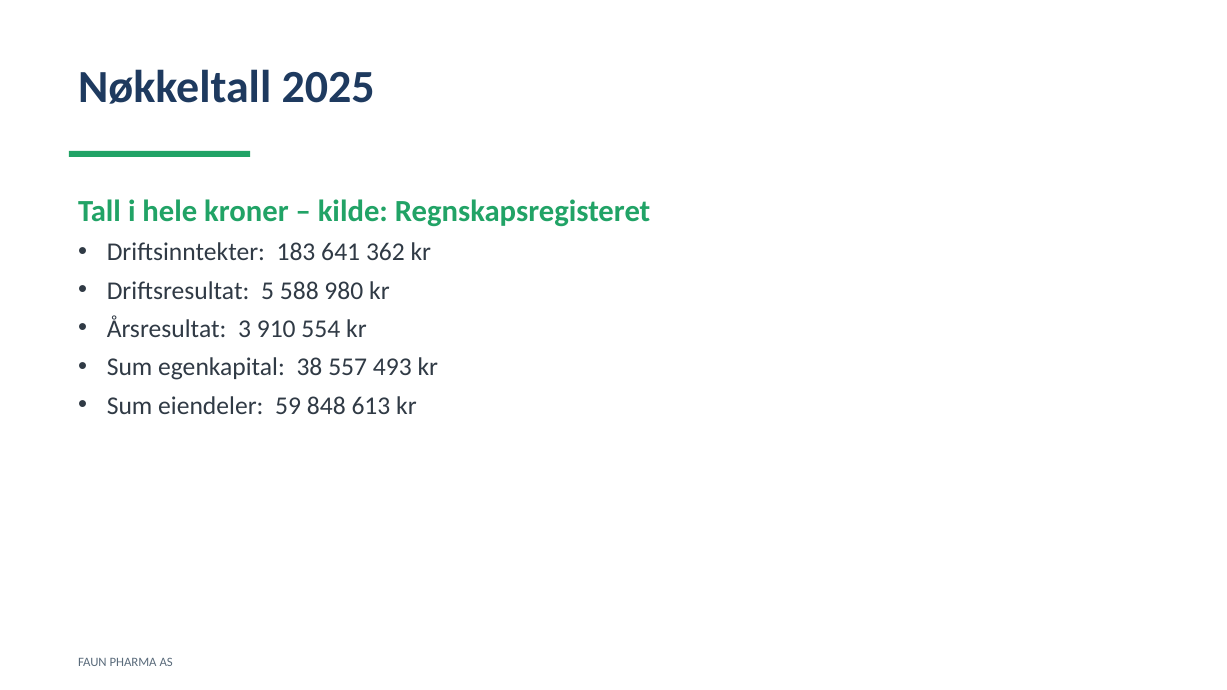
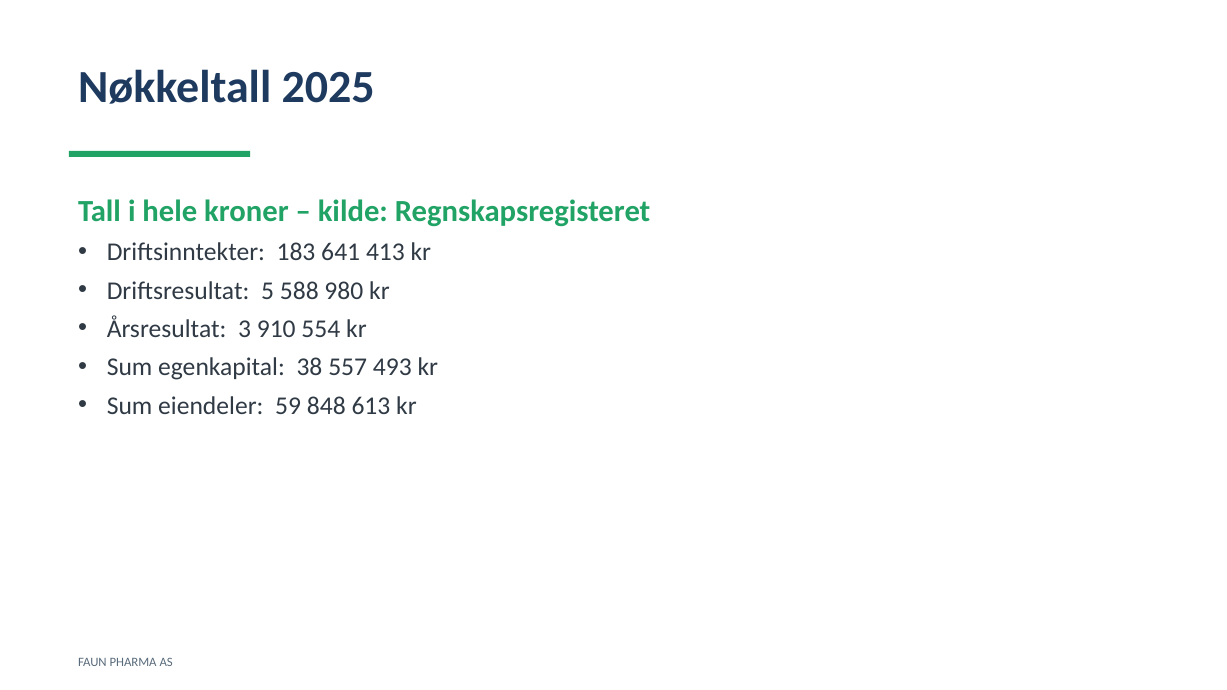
362: 362 -> 413 (385, 252)
